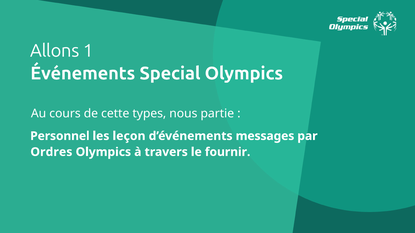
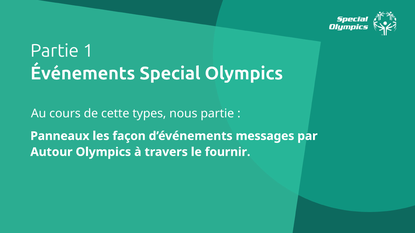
Allons: Allons -> Partie (55, 51)
Personnel: Personnel -> Panneaux (60, 136)
leçon: leçon -> façon (129, 136)
Ordres: Ordres -> Autour (51, 152)
